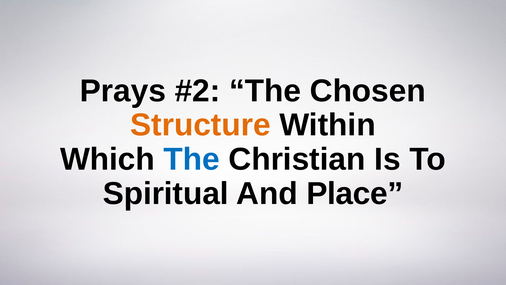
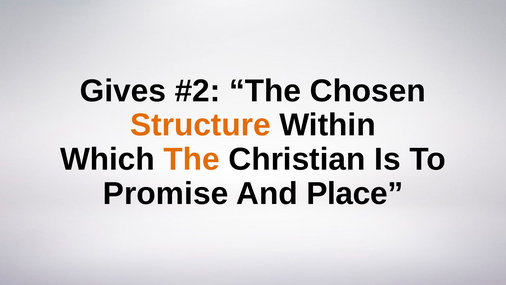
Prays: Prays -> Gives (123, 91)
The colour: blue -> orange (192, 159)
Spiritual: Spiritual -> Promise (166, 193)
